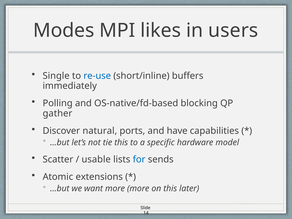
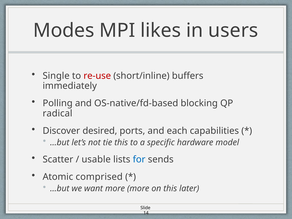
re-use colour: blue -> red (97, 76)
gather: gather -> radical (58, 113)
natural: natural -> desired (100, 131)
have: have -> each (177, 131)
extensions: extensions -> comprised (99, 177)
